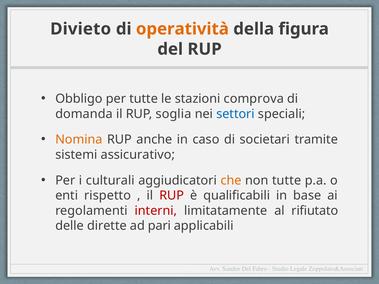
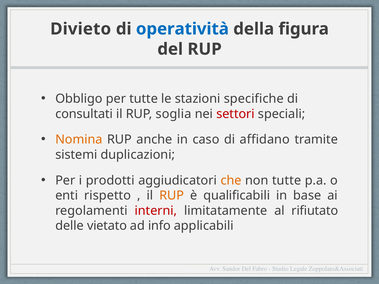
operatività colour: orange -> blue (182, 29)
comprova: comprova -> specifiche (254, 99)
domanda: domanda -> consultati (84, 114)
settori colour: blue -> red (235, 114)
societari: societari -> affidano (265, 140)
assicurativo: assicurativo -> duplicazioni (138, 155)
culturali: culturali -> prodotti (110, 181)
RUP colour: red -> orange (172, 196)
dirette: dirette -> vietato (107, 226)
pari: pari -> info (159, 226)
